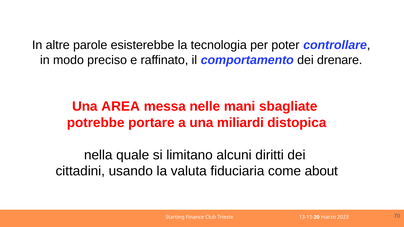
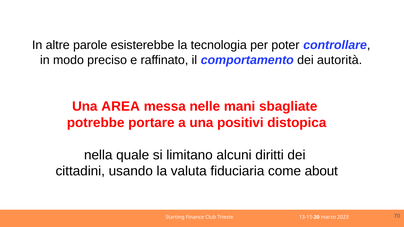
drenare: drenare -> autorità (340, 60)
miliardi: miliardi -> positivi (240, 123)
